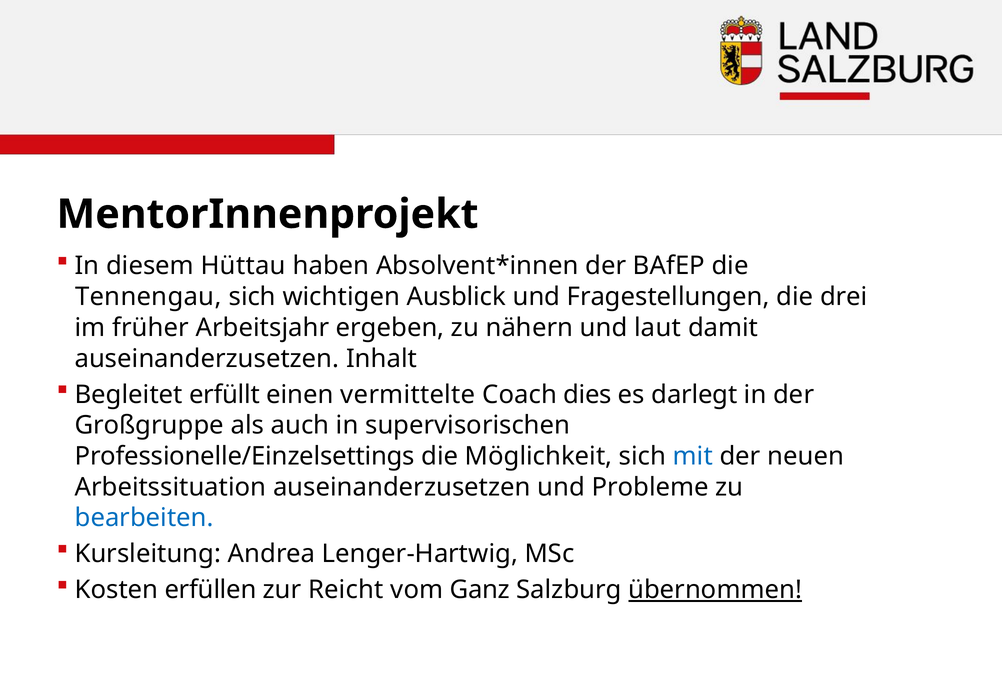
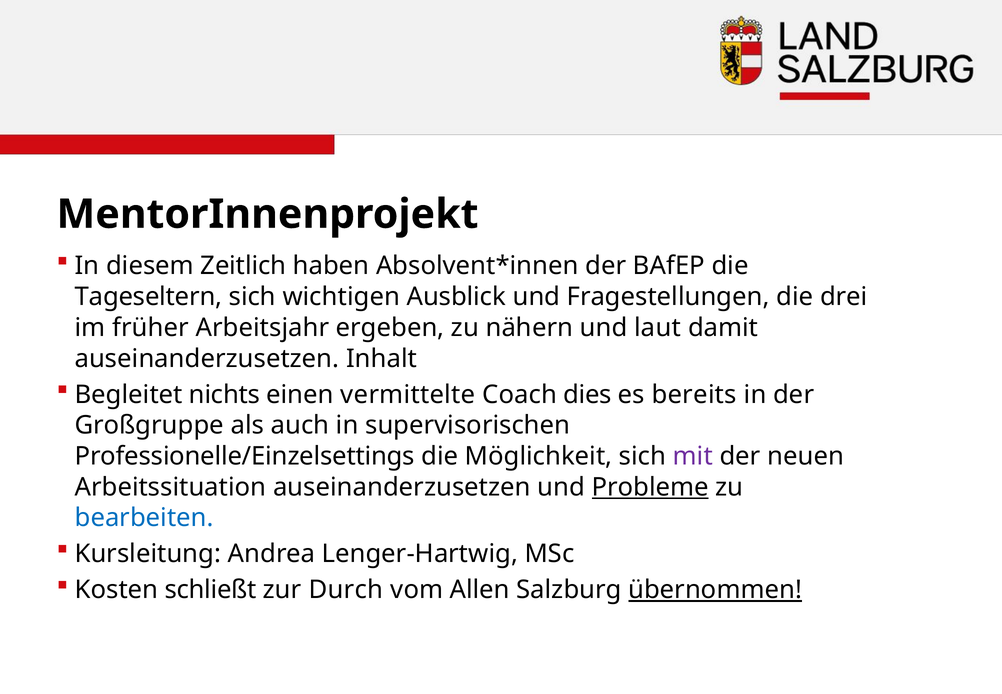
Hüttau: Hüttau -> Zeitlich (243, 266)
Tennengau: Tennengau -> Tageseltern (148, 297)
erfüllt: erfüllt -> nichts (225, 394)
darlegt: darlegt -> bereits (694, 394)
mit colour: blue -> purple (693, 456)
Probleme underline: none -> present (650, 487)
erfüllen: erfüllen -> schließt (211, 590)
Reicht: Reicht -> Durch (346, 590)
Ganz: Ganz -> Allen (480, 590)
